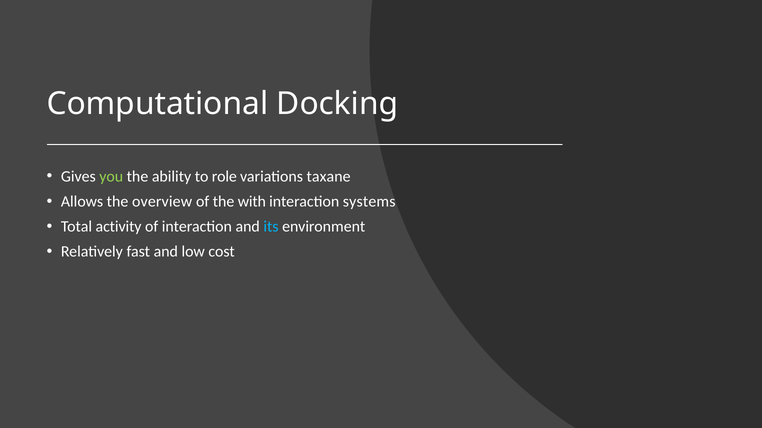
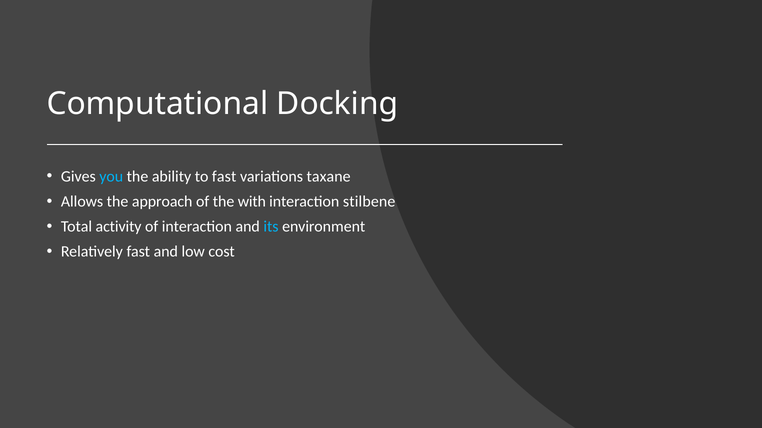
you colour: light green -> light blue (111, 177)
to role: role -> fast (224, 177)
overview: overview -> approach (162, 202)
systems: systems -> stilbene (369, 202)
